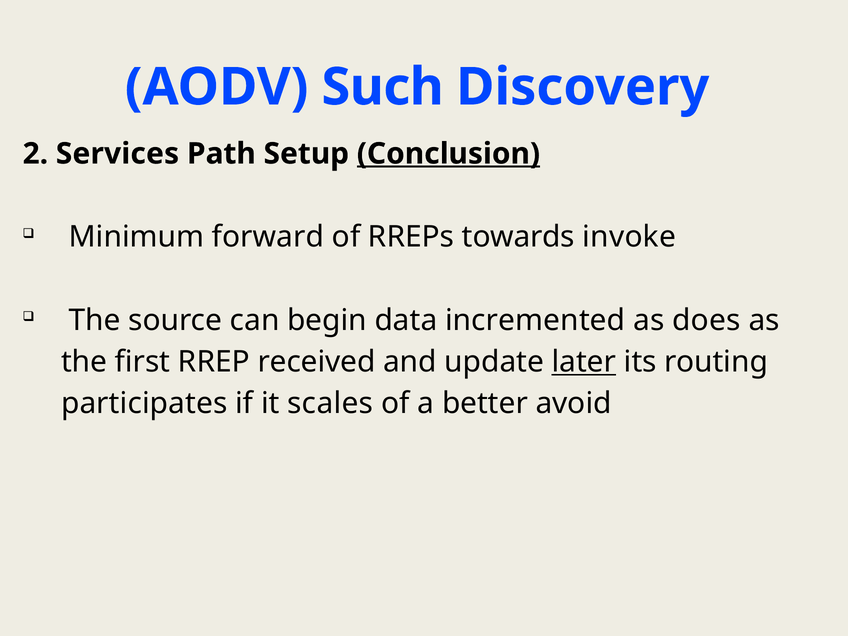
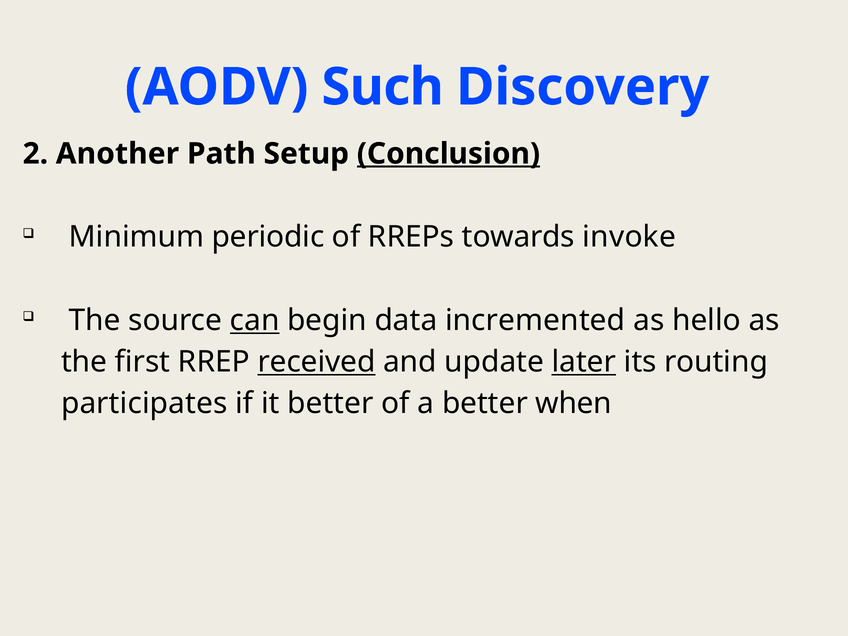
Services: Services -> Another (117, 154)
forward: forward -> periodic (268, 237)
can underline: none -> present (255, 320)
does: does -> hello (707, 320)
received underline: none -> present (317, 362)
it scales: scales -> better (330, 404)
avoid: avoid -> when (574, 404)
